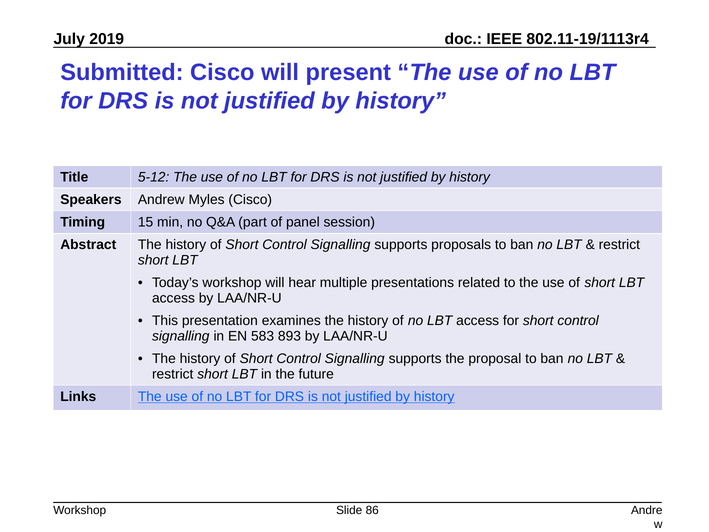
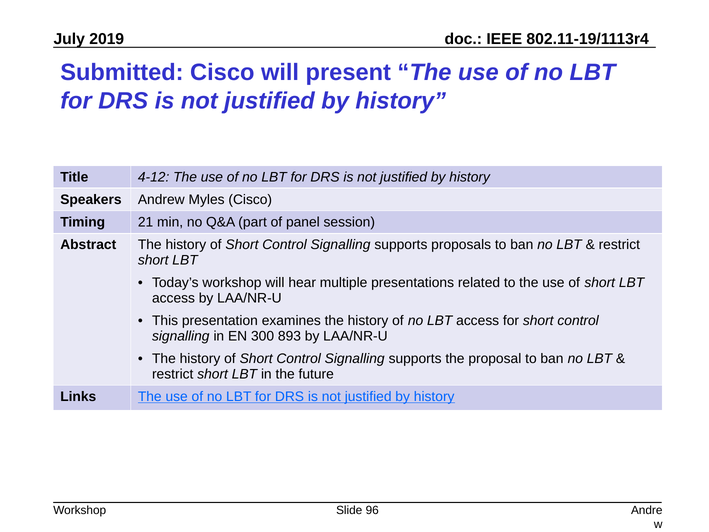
5-12: 5-12 -> 4-12 (154, 177)
15: 15 -> 21 (146, 222)
583: 583 -> 300 (263, 336)
86: 86 -> 96 (372, 510)
